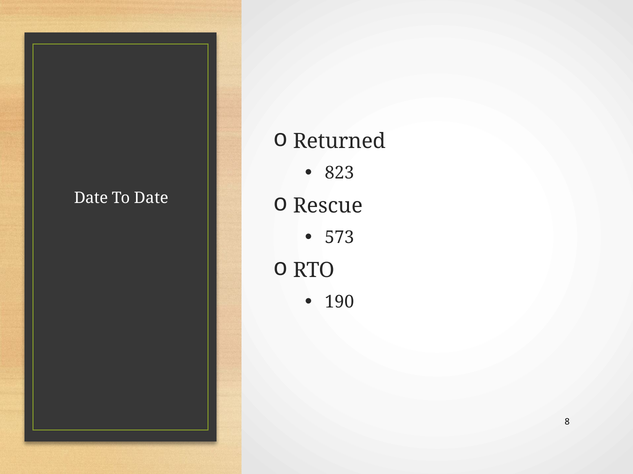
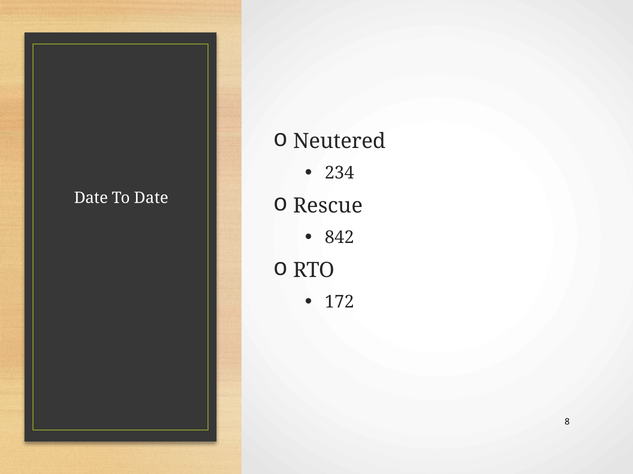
Returned: Returned -> Neutered (339, 141)
823: 823 -> 234 (339, 173)
573: 573 -> 842 (339, 238)
190: 190 -> 172 (339, 303)
